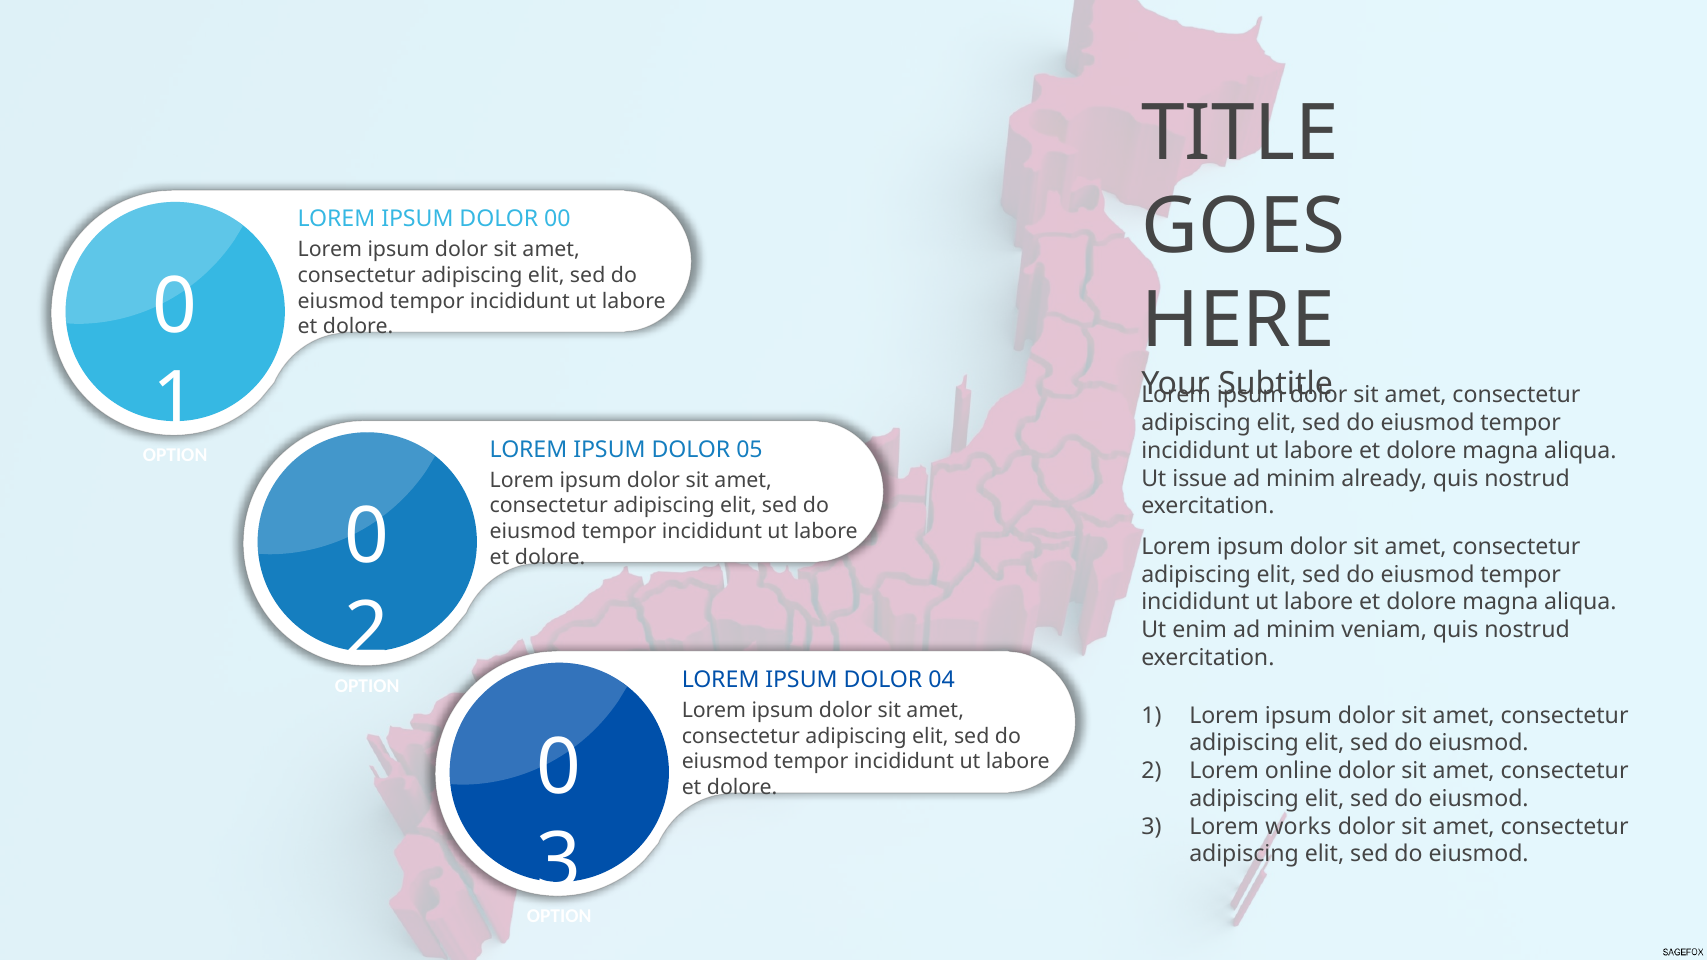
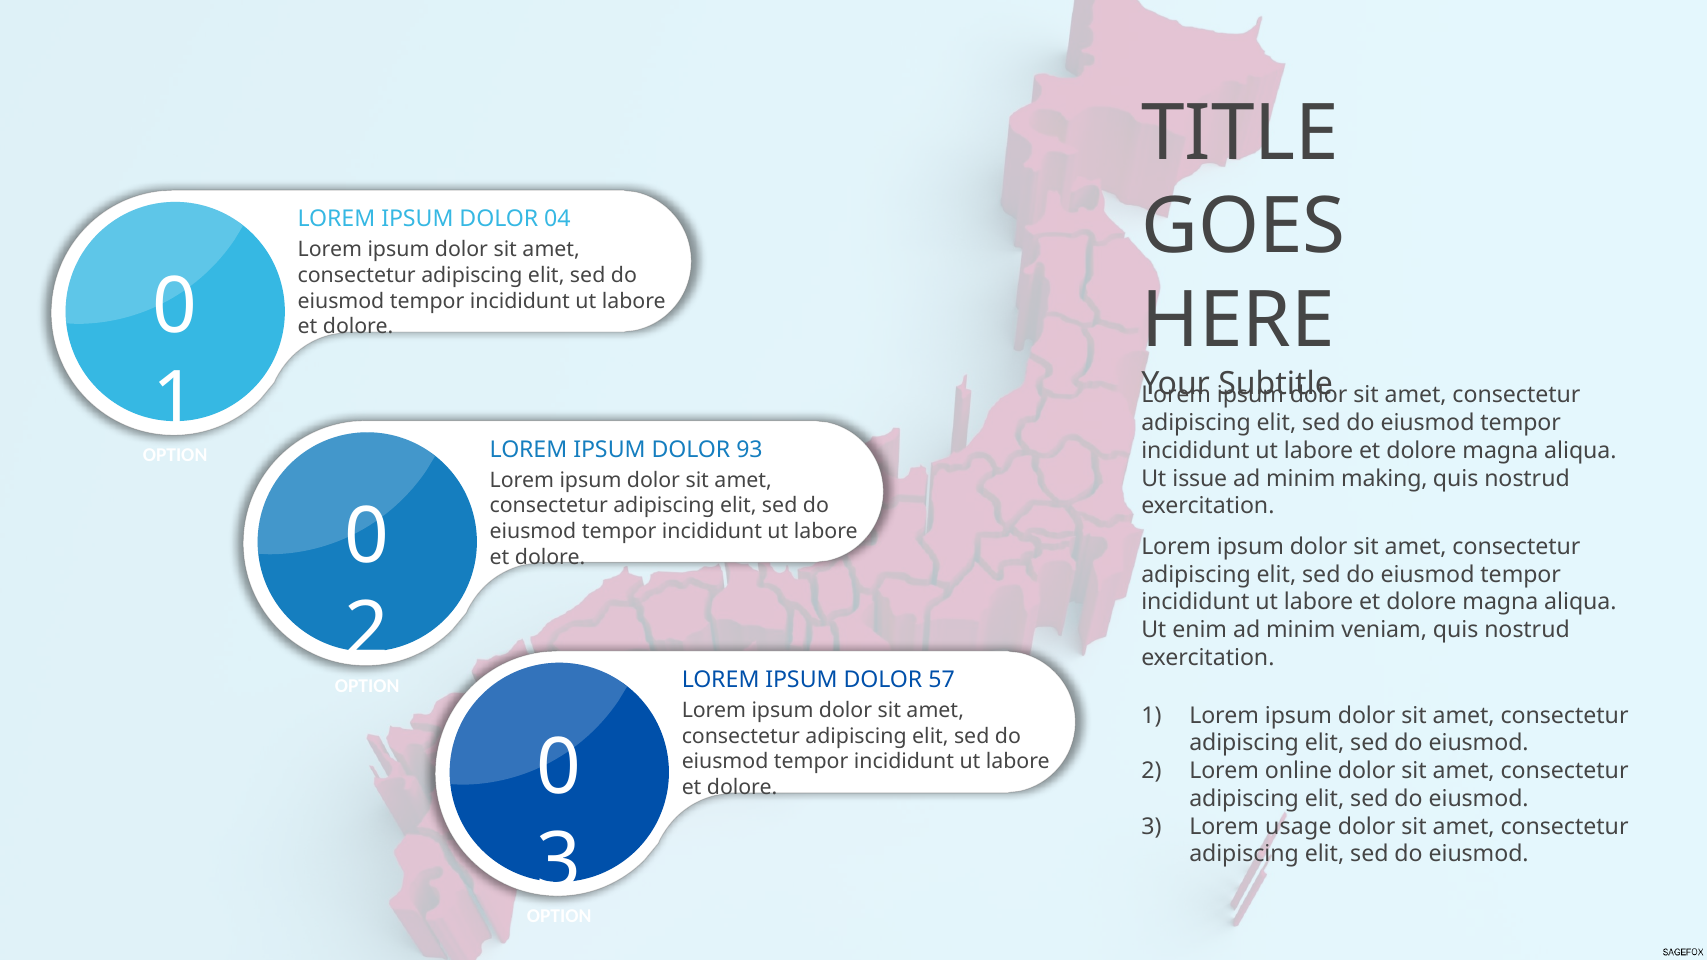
00: 00 -> 04 (557, 219)
05: 05 -> 93 (749, 450)
already: already -> making (1384, 479)
04: 04 -> 57 (942, 680)
works: works -> usage (1298, 827)
